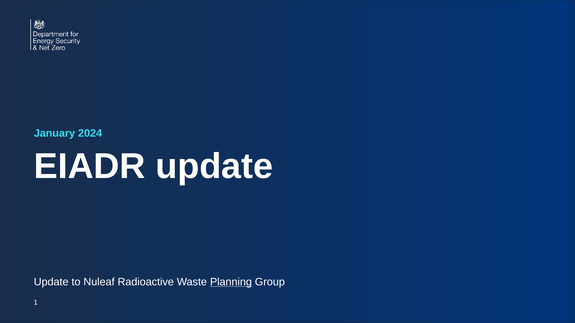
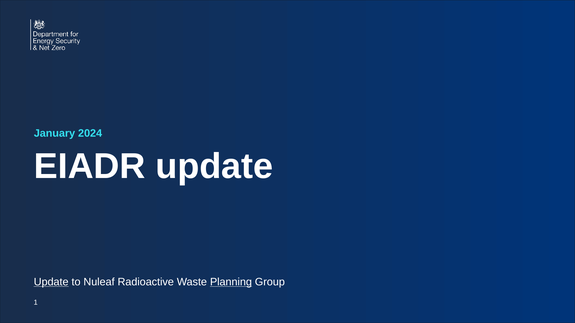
Update underline: none -> present (51, 282)
